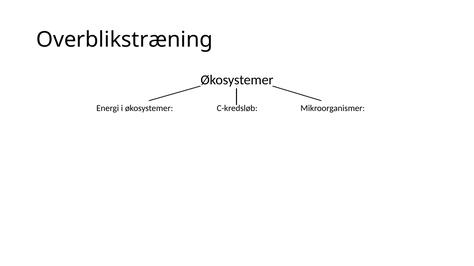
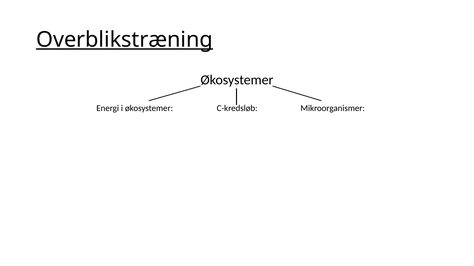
Overblikstræning underline: none -> present (125, 40)
